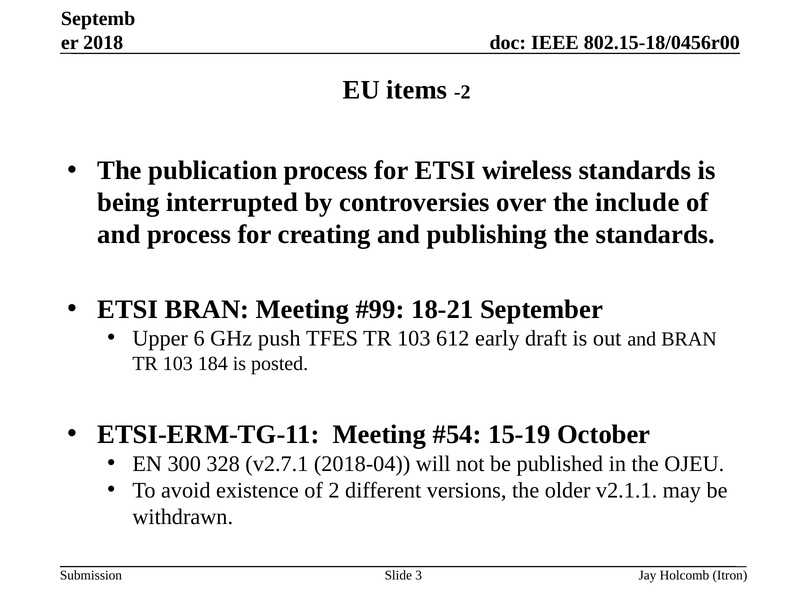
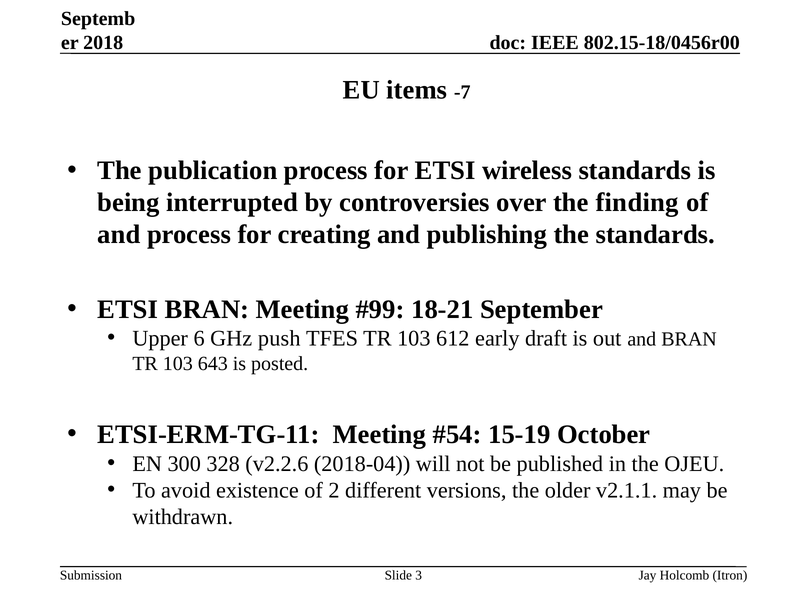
-2: -2 -> -7 (462, 92)
include: include -> finding (637, 203)
184: 184 -> 643 (213, 364)
v2.7.1: v2.7.1 -> v2.2.6 (277, 464)
